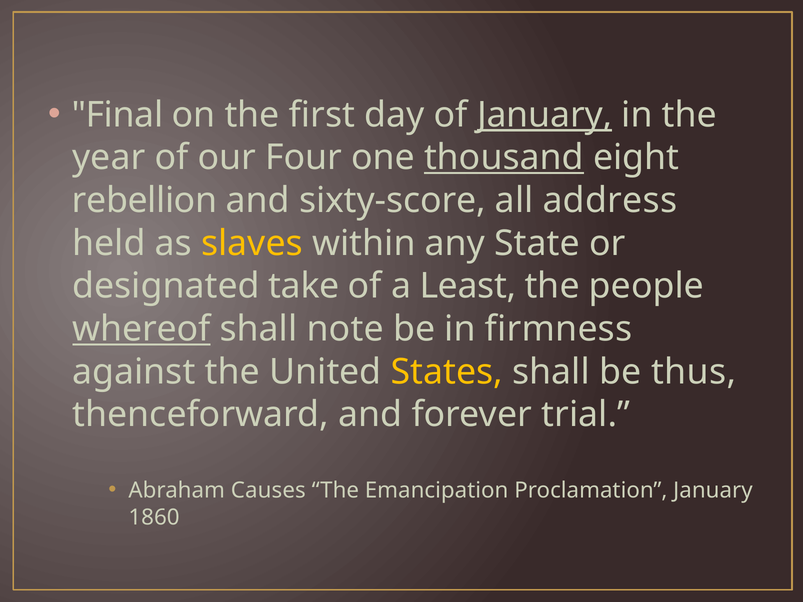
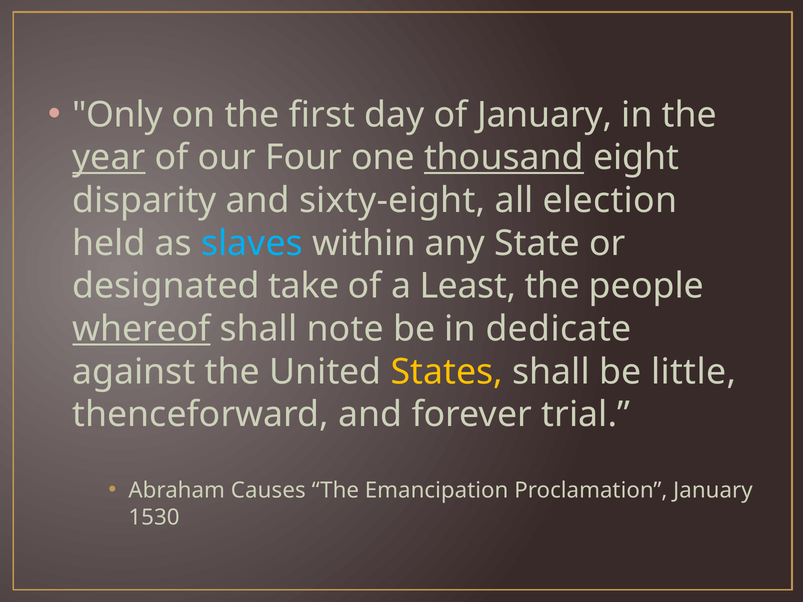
Final: Final -> Only (117, 115)
January underline: present -> none (545, 115)
year underline: none -> present (109, 158)
rebellion: rebellion -> disparity (144, 201)
sixty-score: sixty-score -> sixty-eight (392, 201)
address: address -> election (610, 201)
slaves colour: yellow -> light blue (252, 243)
firmness: firmness -> dedicate (559, 329)
thus: thus -> little (694, 372)
1860: 1860 -> 1530 (154, 517)
